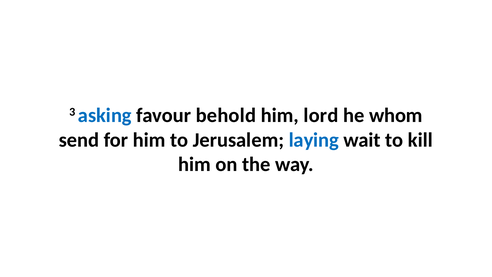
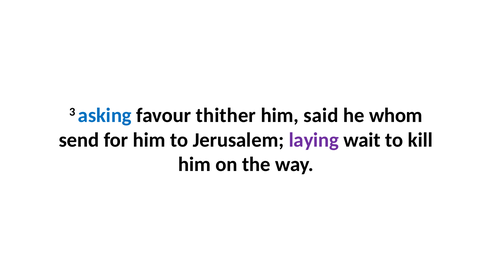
behold: behold -> thither (226, 115)
lord: lord -> said (321, 115)
laying colour: blue -> purple (314, 140)
